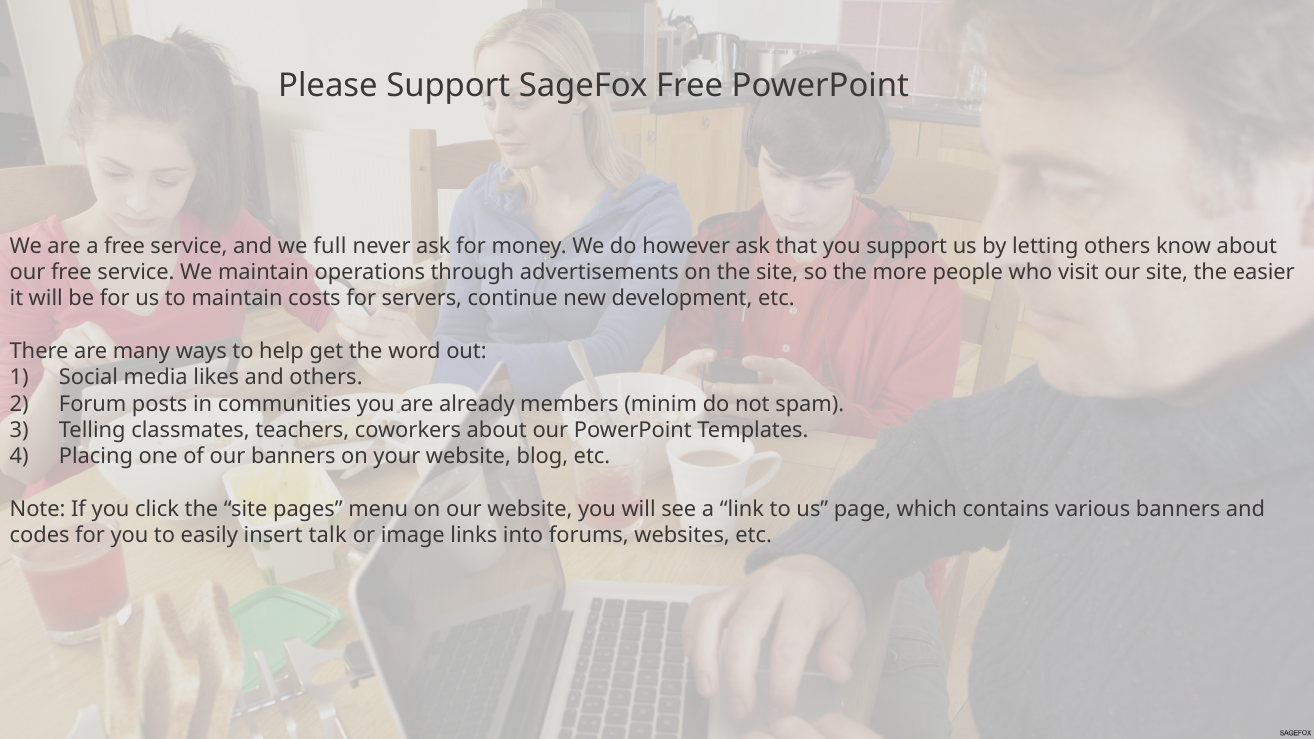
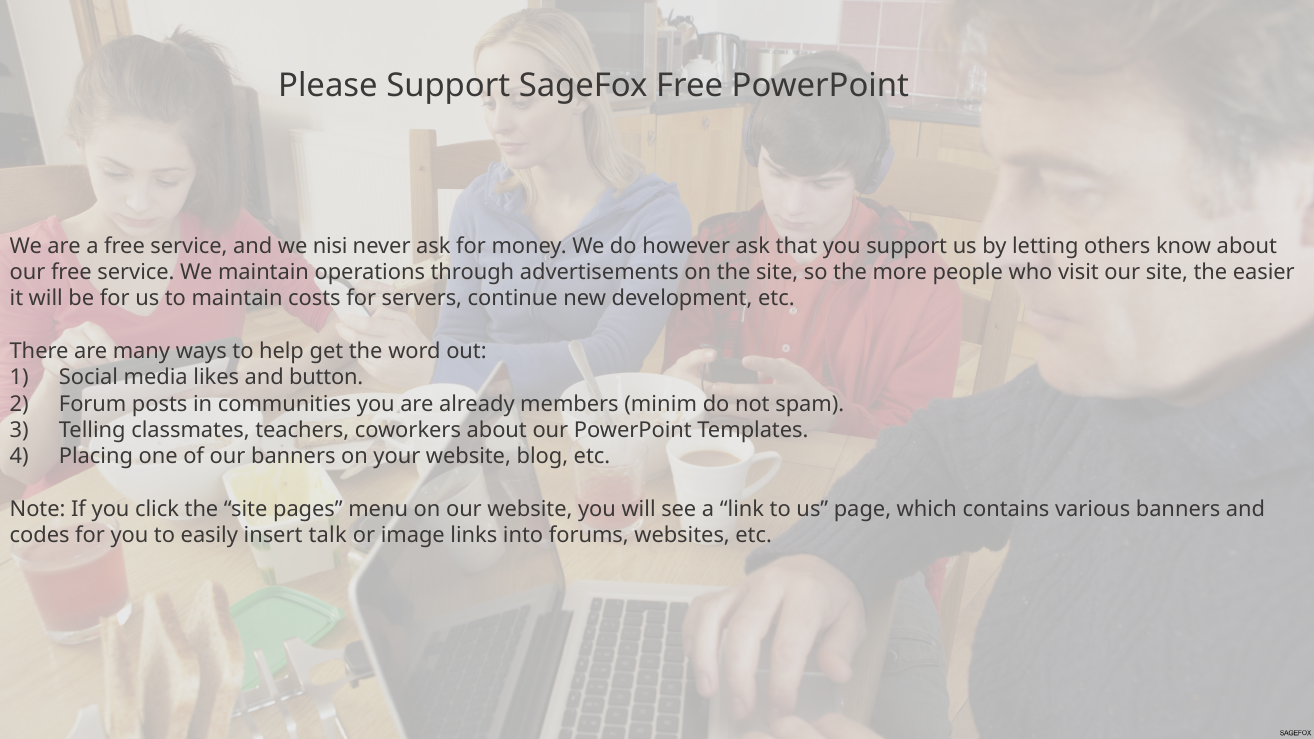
full: full -> nisi (330, 246)
and others: others -> button (326, 378)
